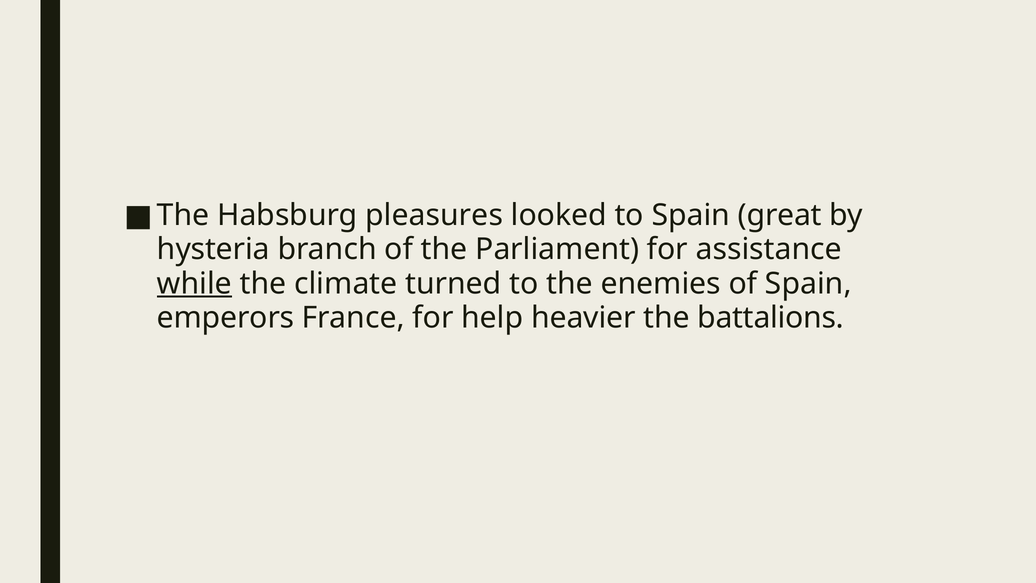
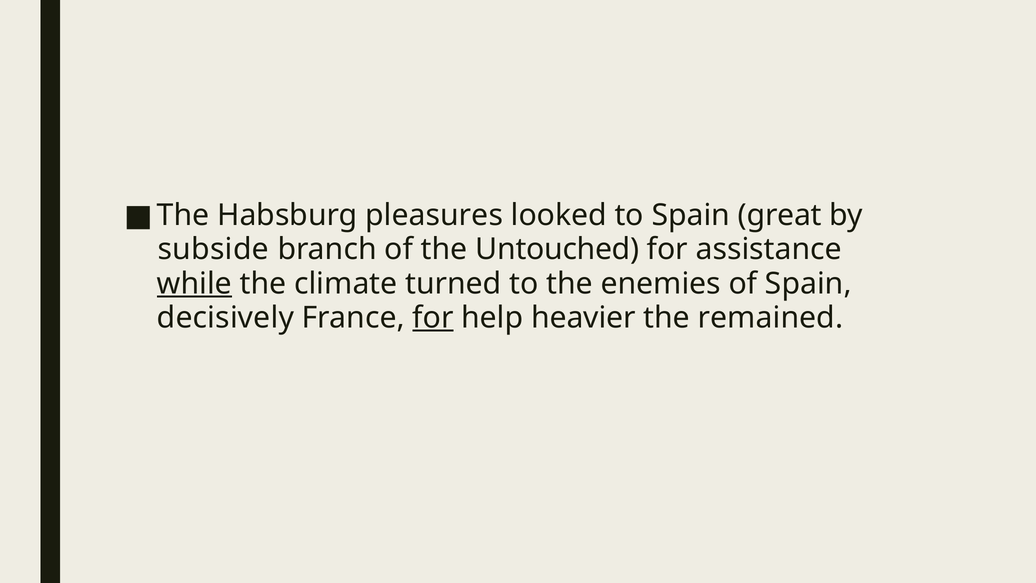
hysteria: hysteria -> subside (213, 249)
Parliament: Parliament -> Untouched (557, 249)
emperors: emperors -> decisively (225, 317)
for underline: none -> present (433, 317)
battalions: battalions -> remained (770, 317)
